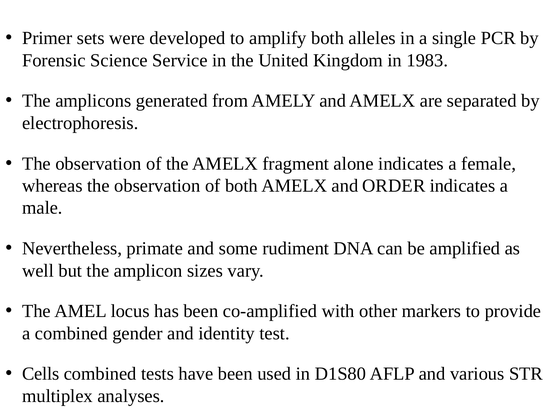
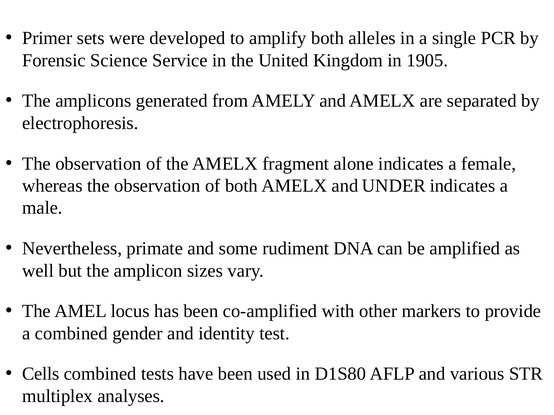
1983: 1983 -> 1905 (427, 60)
ORDER: ORDER -> UNDER (394, 186)
